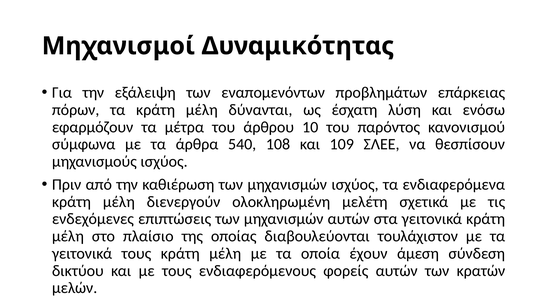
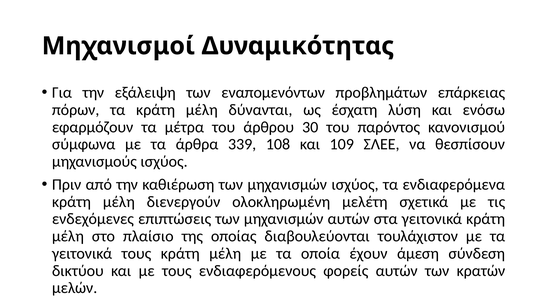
10: 10 -> 30 (310, 127)
540: 540 -> 339 (242, 144)
